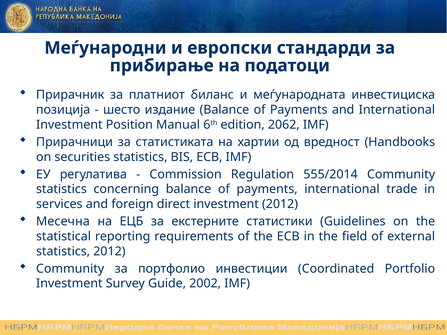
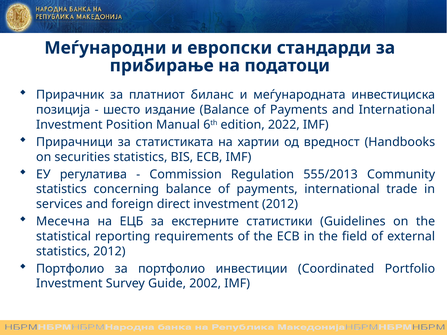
2062: 2062 -> 2022 (284, 125)
555/2014: 555/2014 -> 555/2013 (331, 174)
Community: Community -> Портфолио (70, 269)
